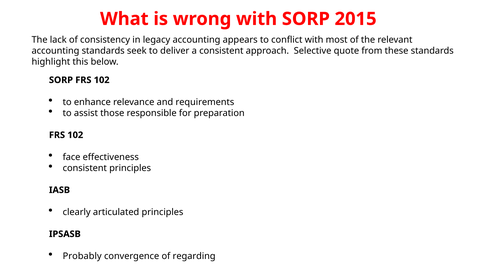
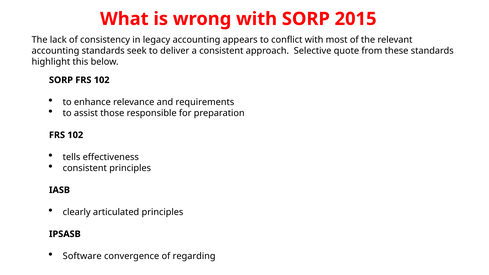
face: face -> tells (72, 157)
Probably: Probably -> Software (82, 256)
